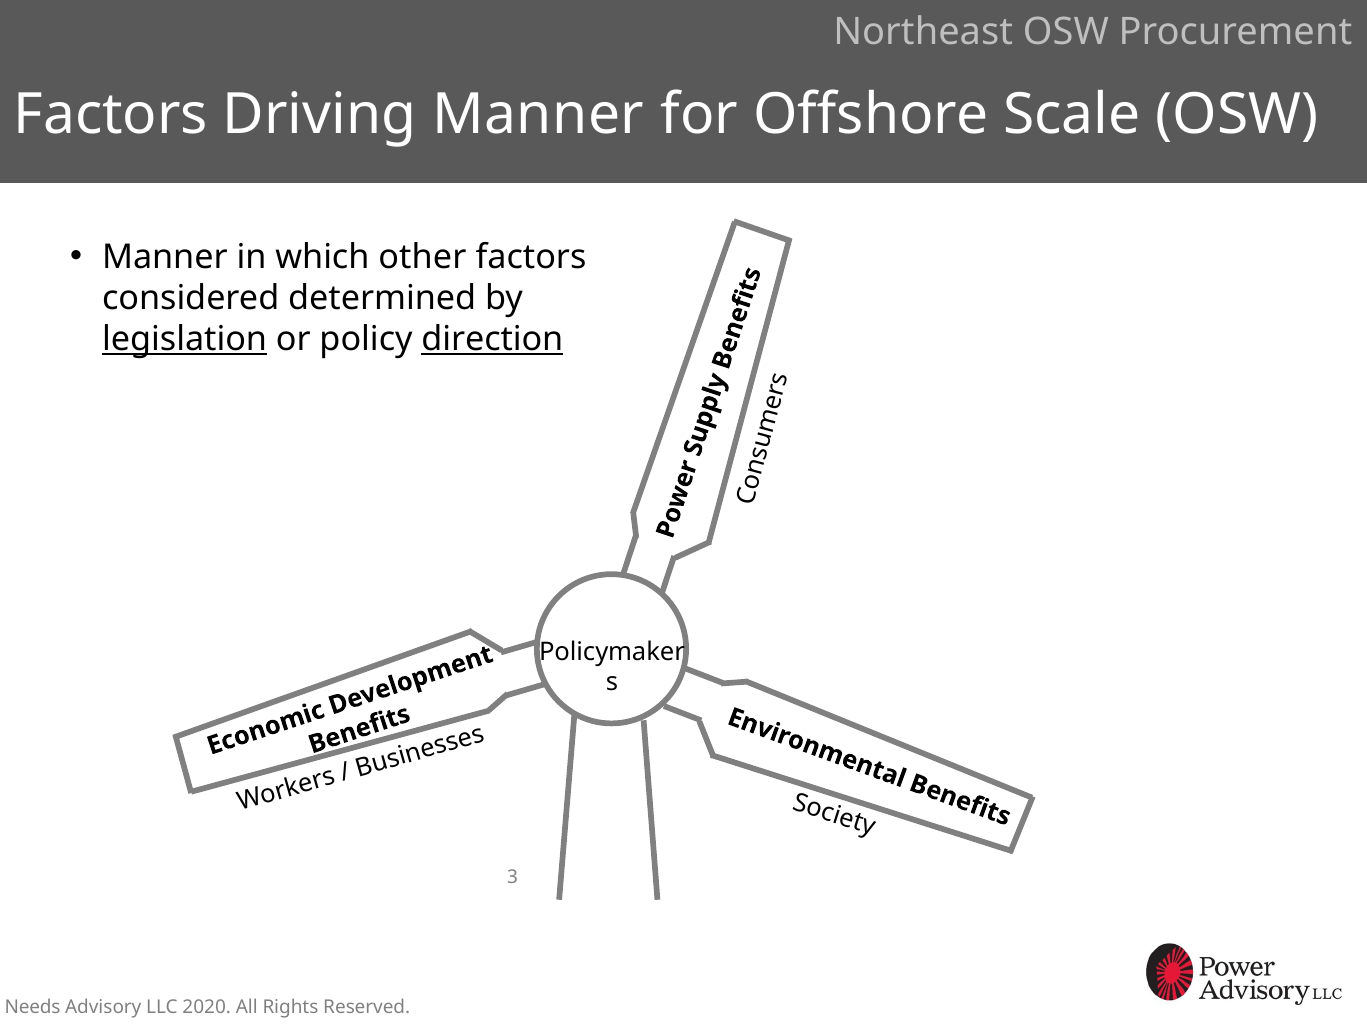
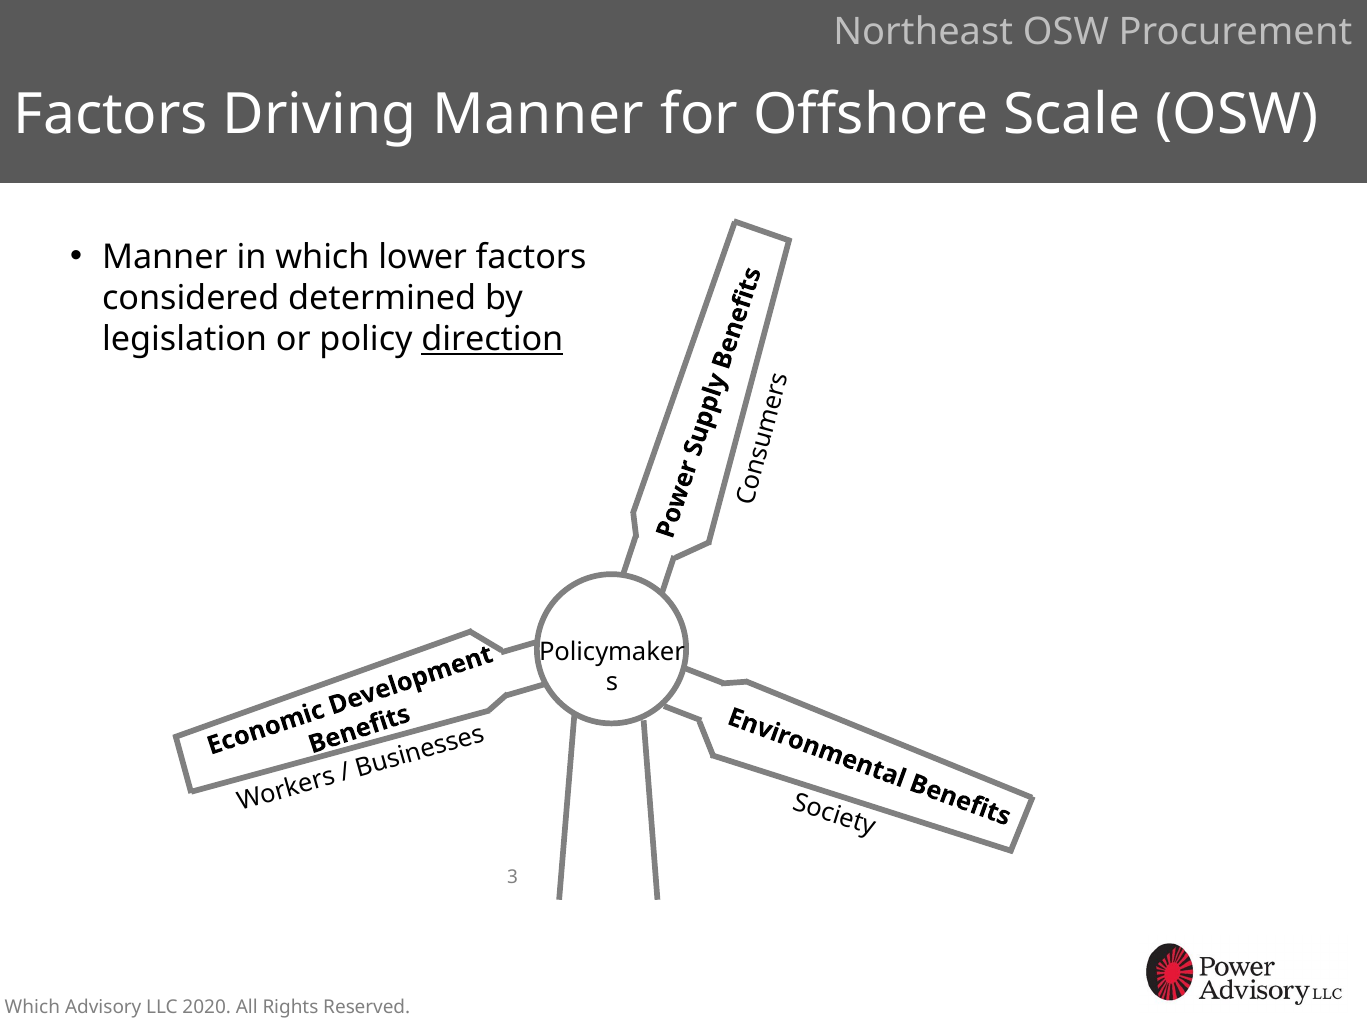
other: other -> lower (423, 257)
legislation underline: present -> none (185, 339)
Needs: Needs -> Which (32, 1007)
